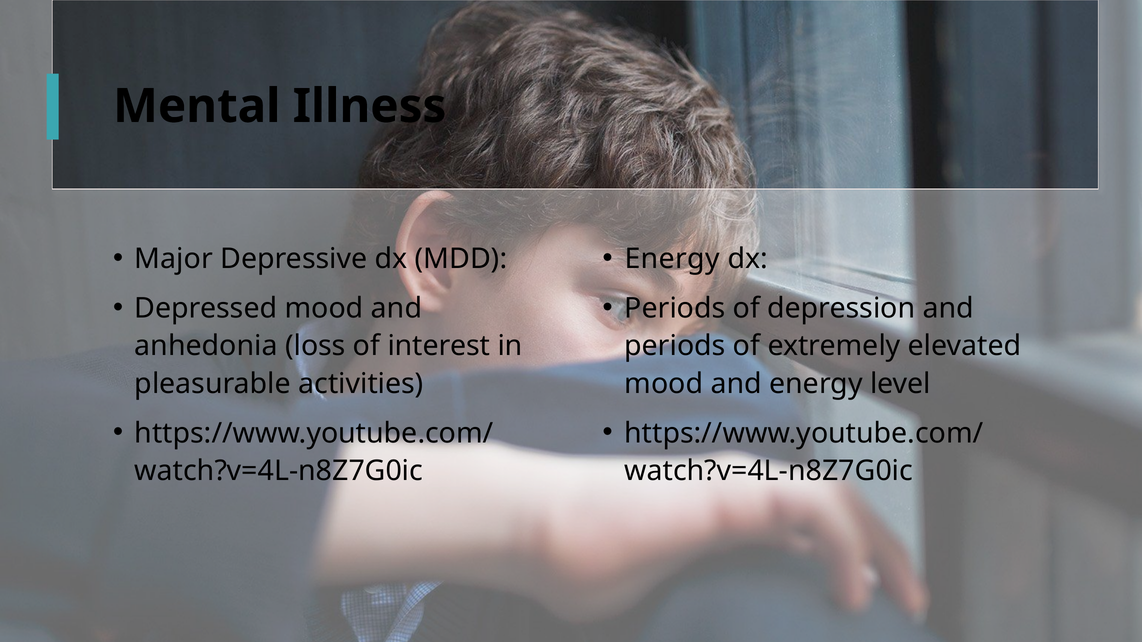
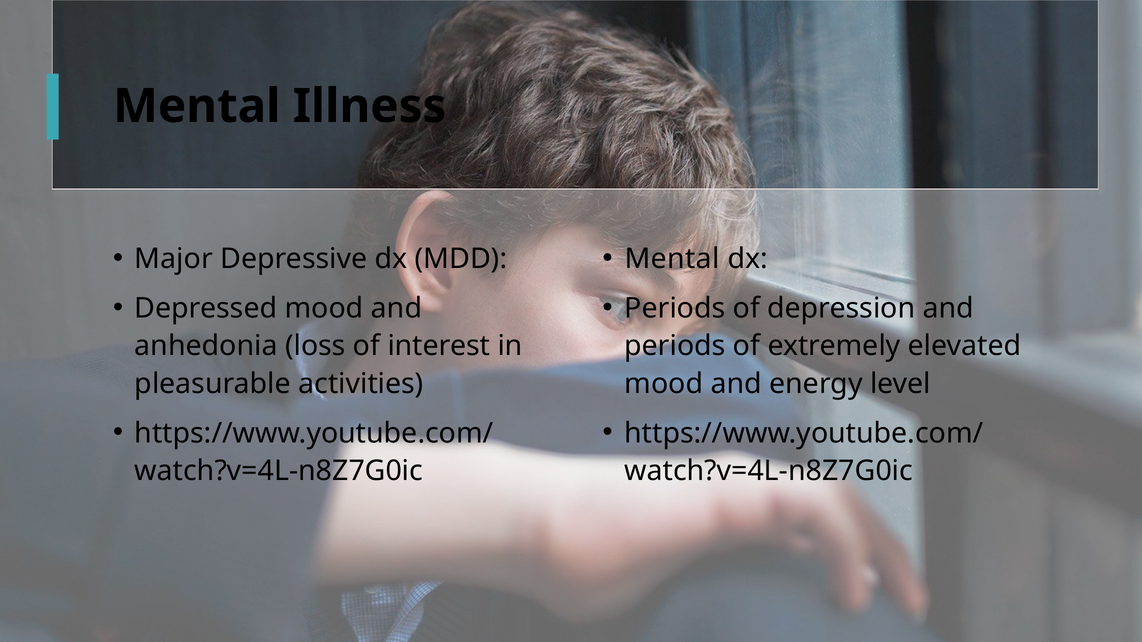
Energy: Energy -> Mental (672, 259)
